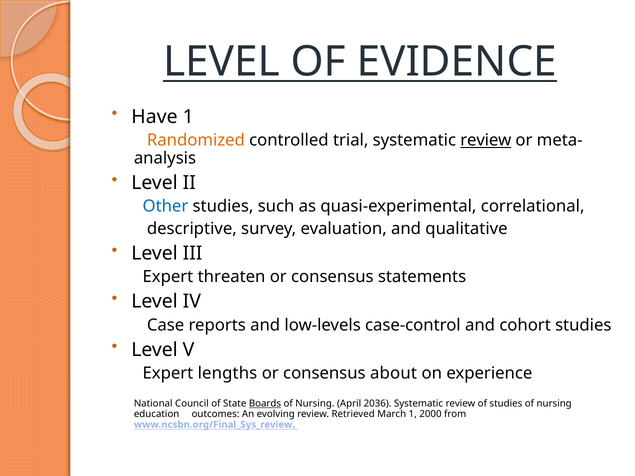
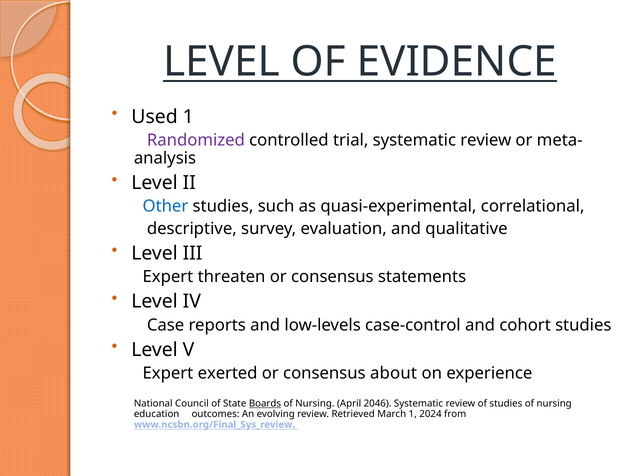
Have: Have -> Used (155, 117)
Randomized colour: orange -> purple (196, 140)
review underline: present -> none (486, 140)
lengths: lengths -> exerted (228, 373)
2036: 2036 -> 2046 (378, 404)
2000: 2000 -> 2024 (430, 414)
